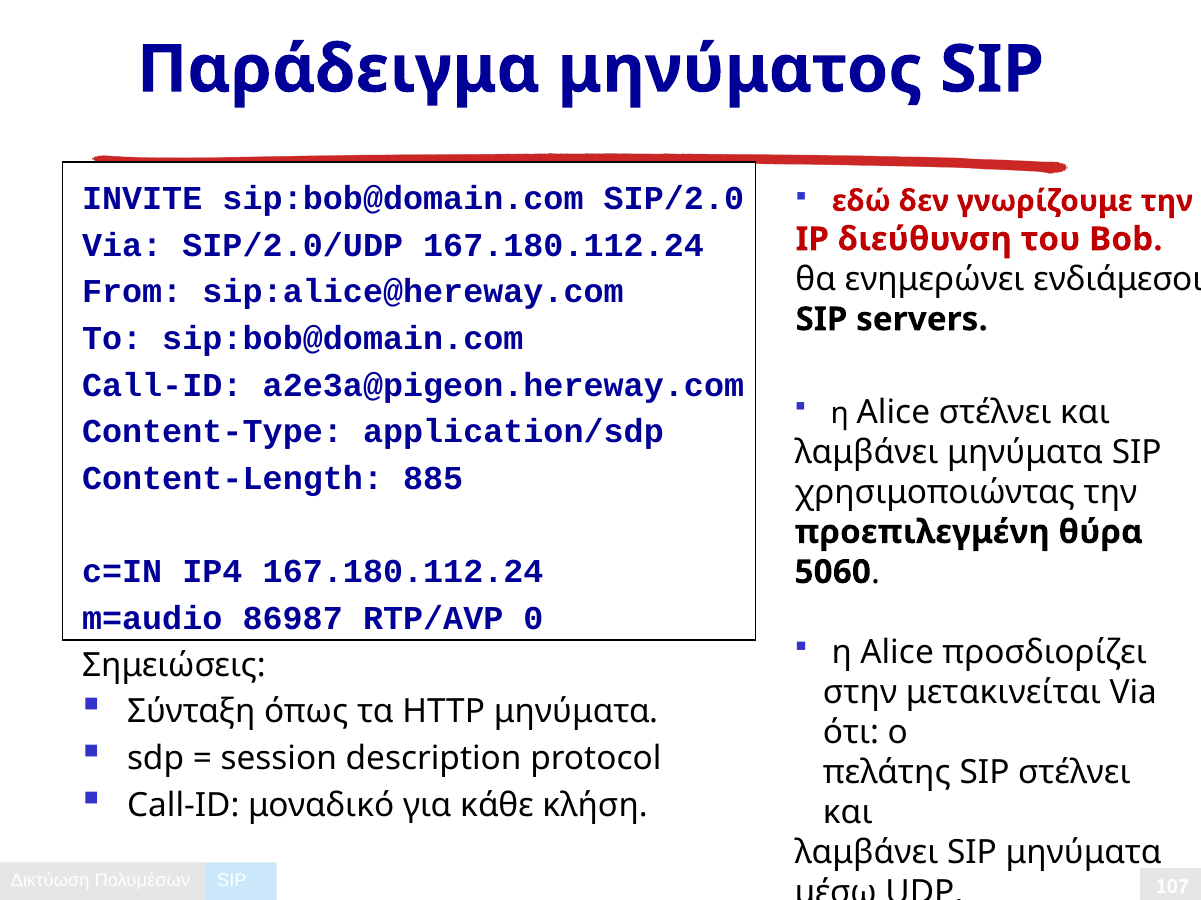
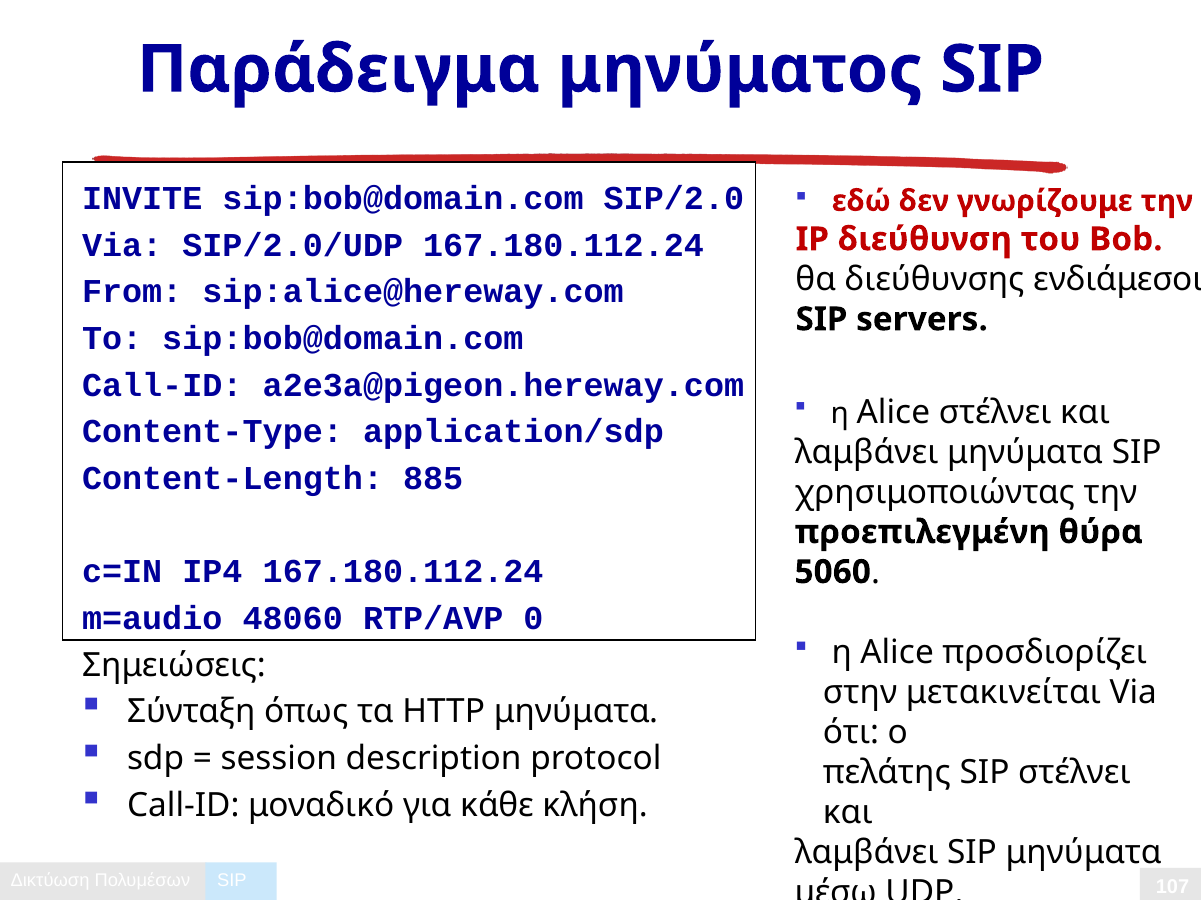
ενημερώνει: ενημερώνει -> διεύθυνσης (935, 279)
86987: 86987 -> 48060 (293, 619)
